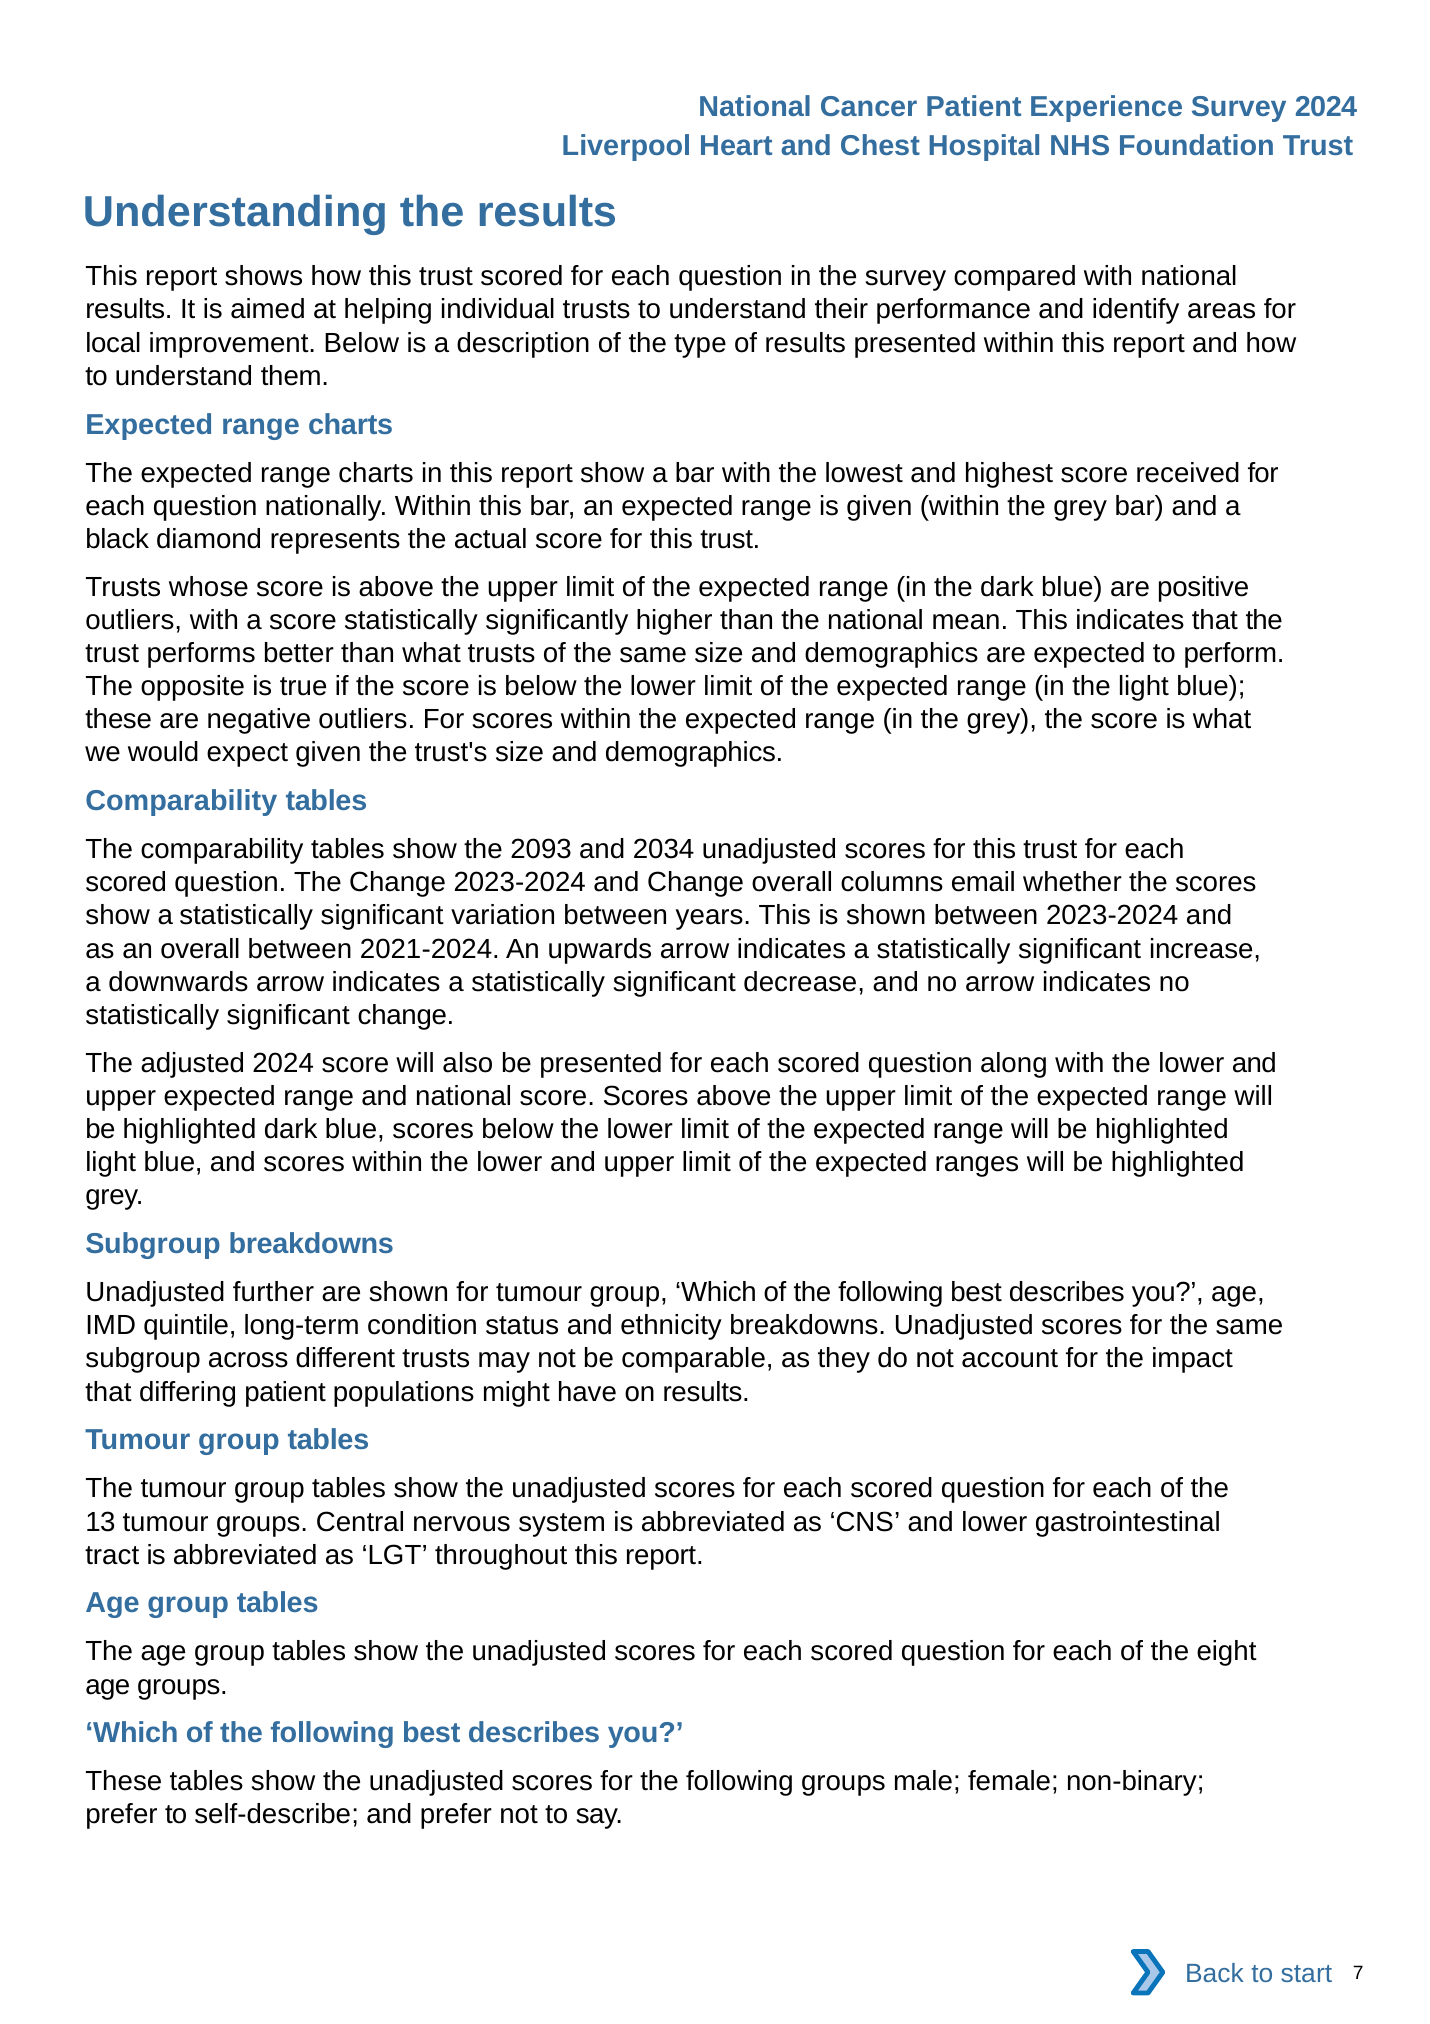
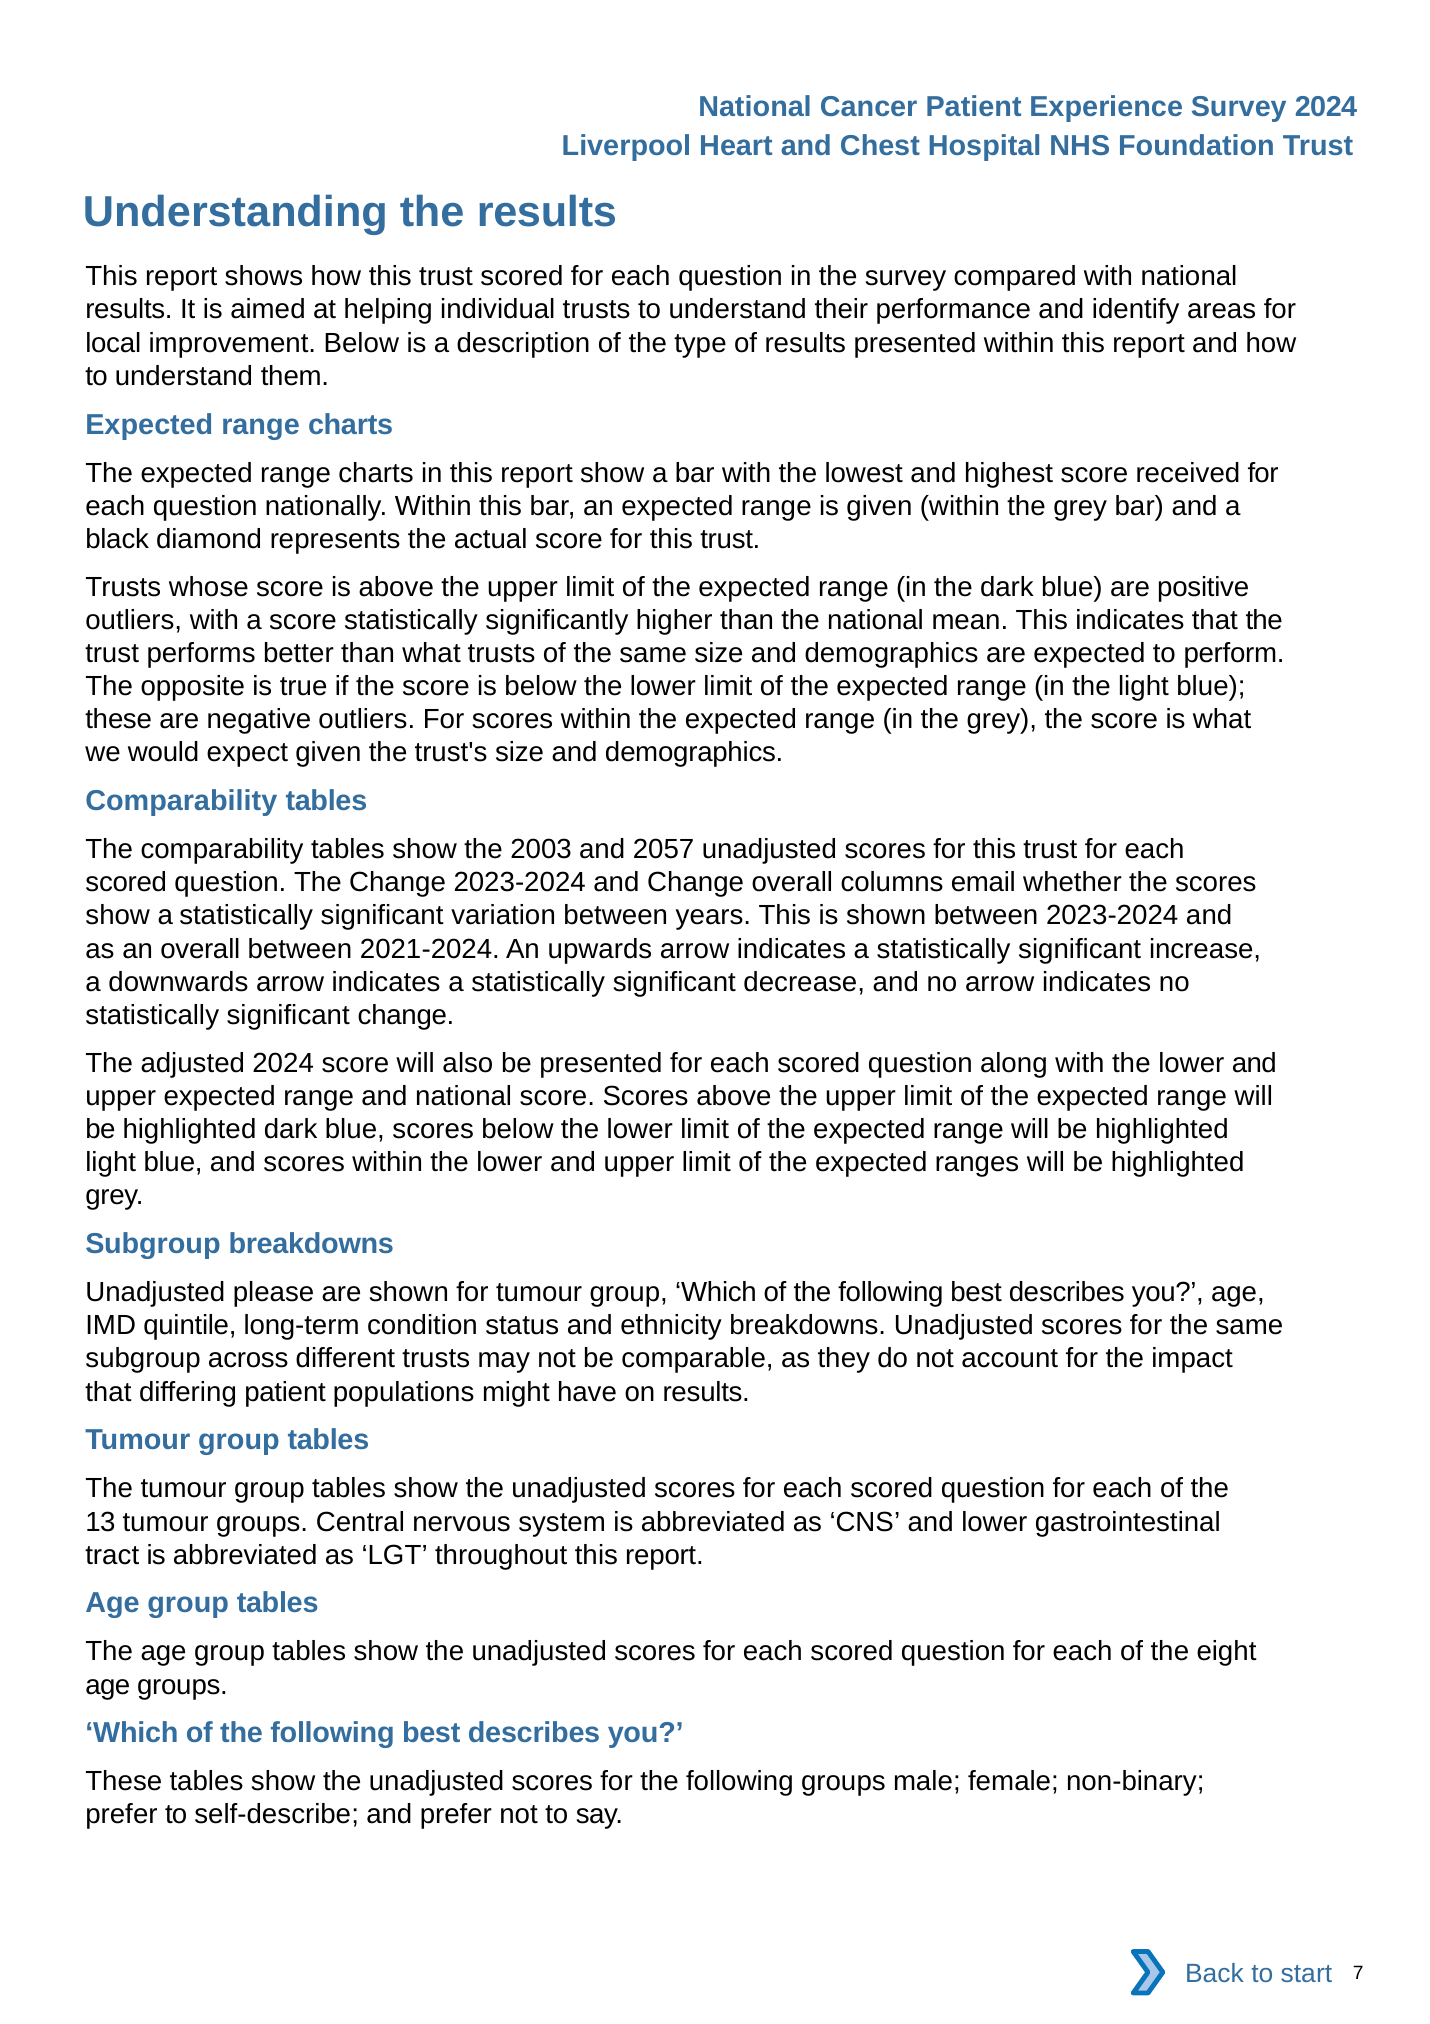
2093: 2093 -> 2003 (541, 849)
2034: 2034 -> 2057 (664, 849)
further: further -> please (274, 1292)
